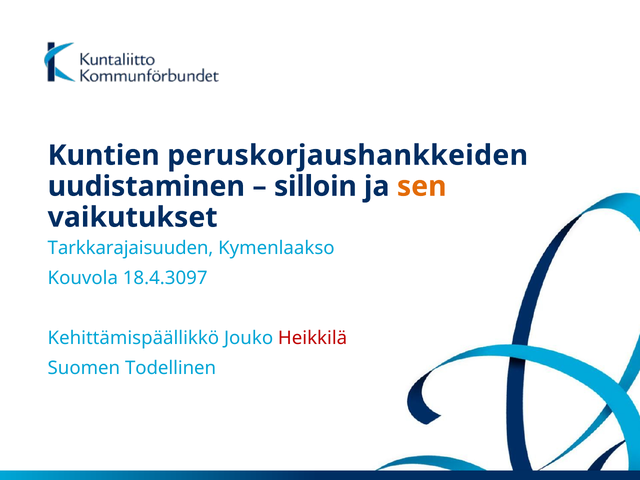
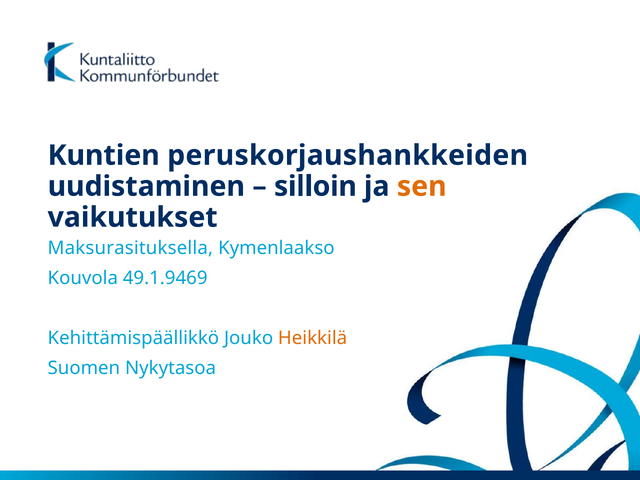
Tarkkarajaisuuden: Tarkkarajaisuuden -> Maksurasituksella (130, 248)
18.4.3097: 18.4.3097 -> 49.1.9469 (165, 278)
Heikkilä colour: red -> orange (313, 338)
Todellinen: Todellinen -> Nykytasoa (171, 368)
